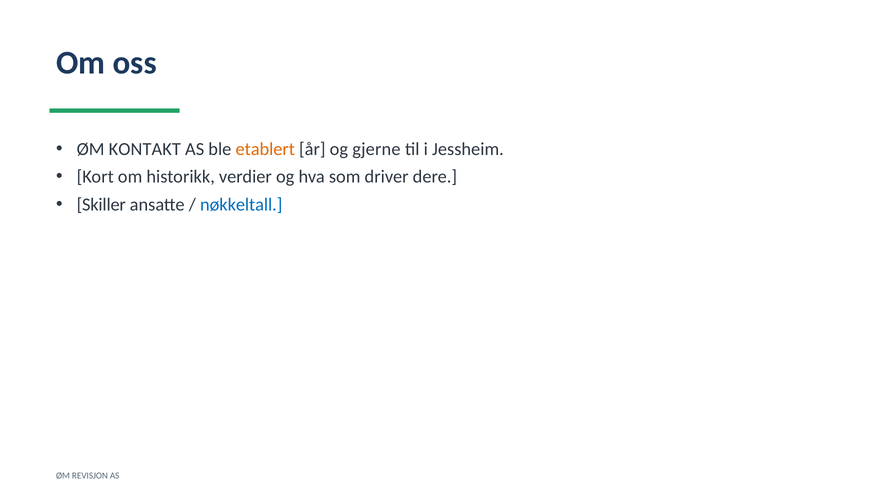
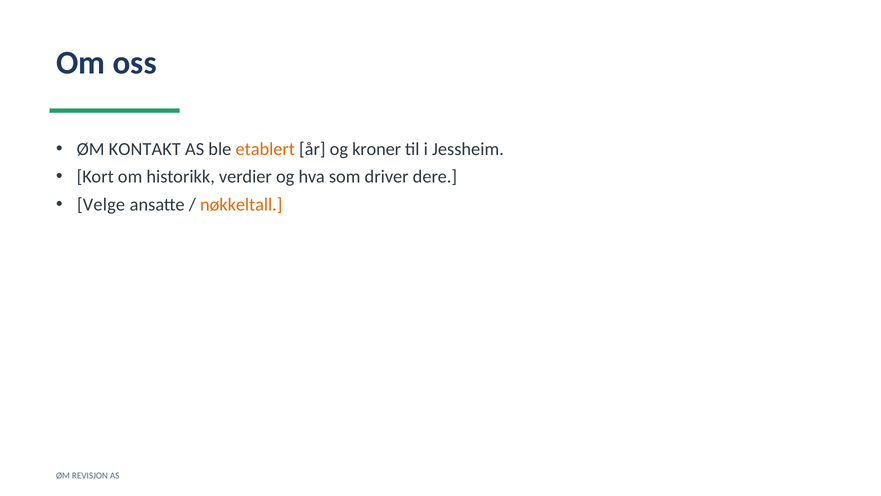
gjerne: gjerne -> kroner (377, 149)
Skiller: Skiller -> Velge (101, 204)
nøkkeltall colour: blue -> orange (241, 204)
